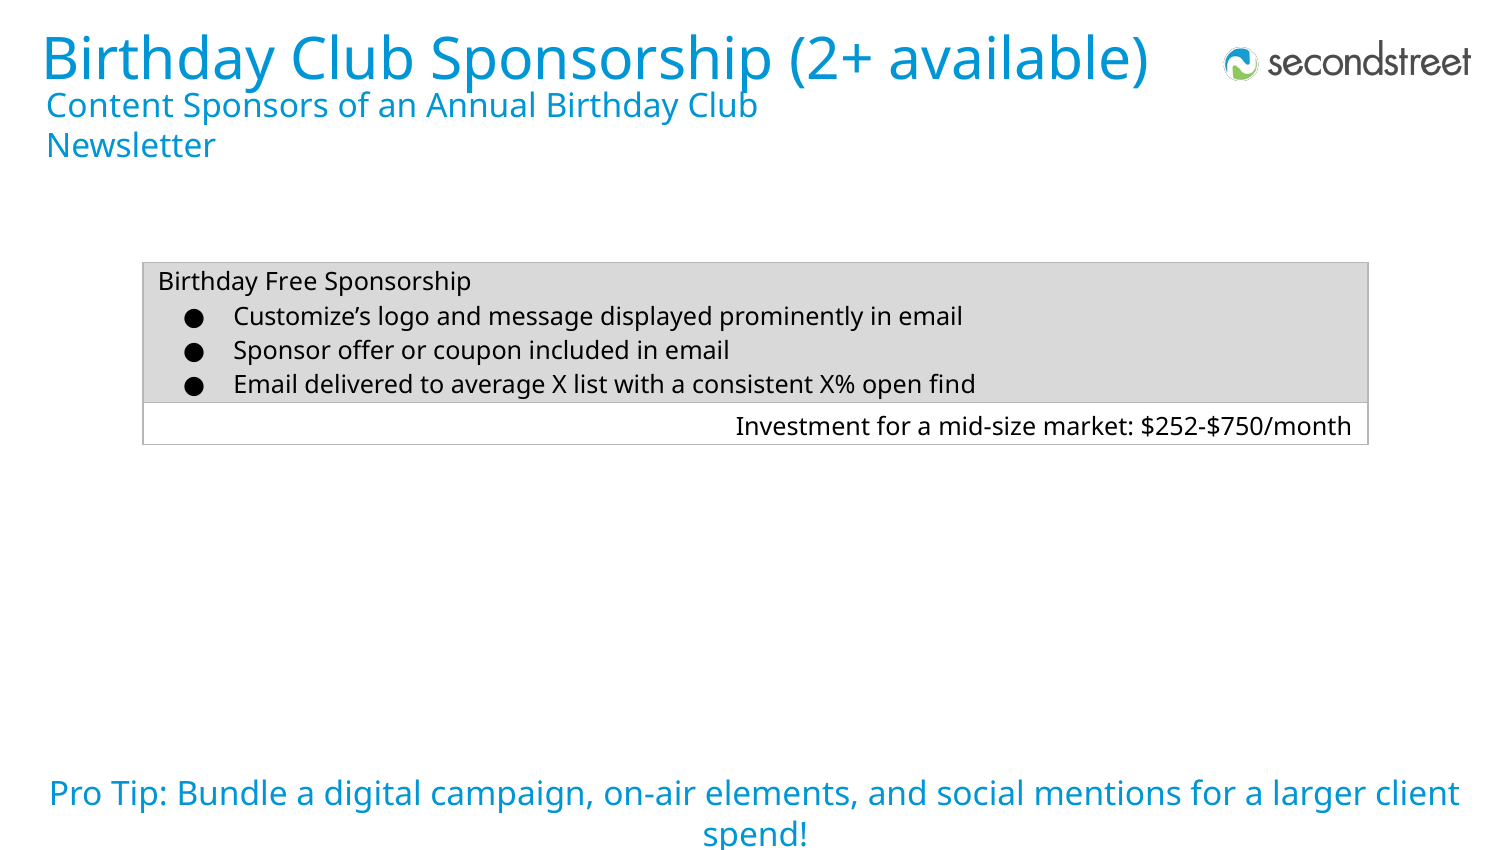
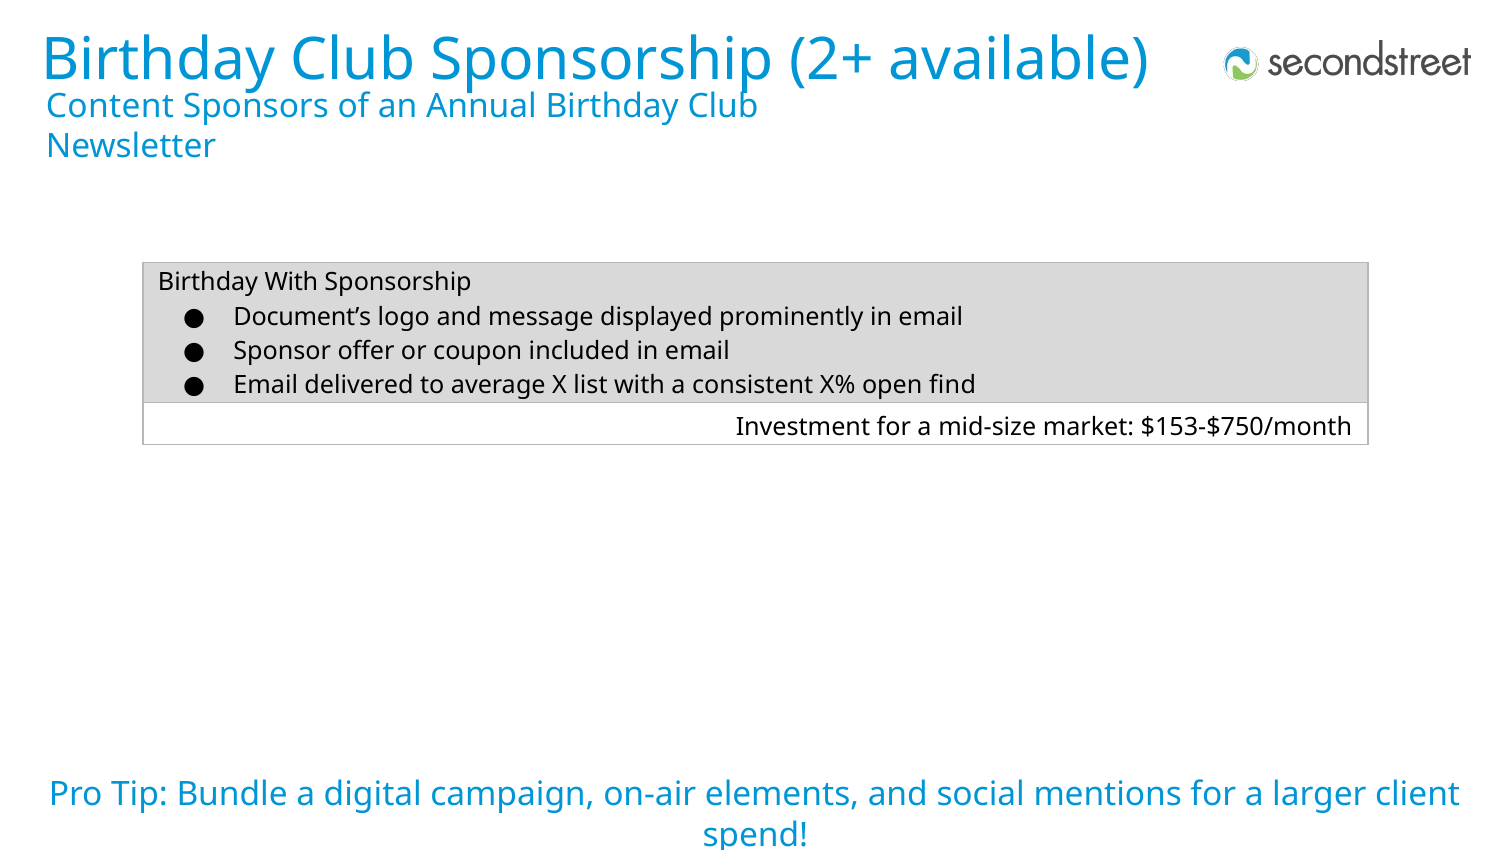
Birthday Free: Free -> With (291, 283)
Customize’s: Customize’s -> Document’s (302, 317)
$252-$750/month: $252-$750/month -> $153-$750/month (1246, 427)
